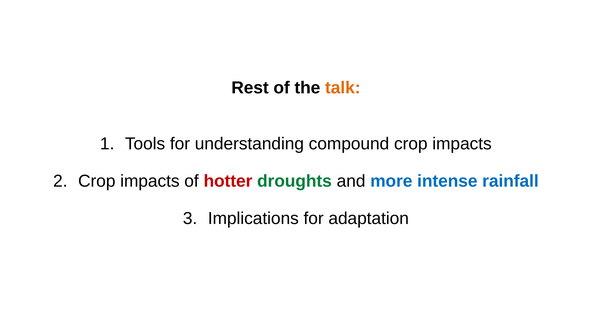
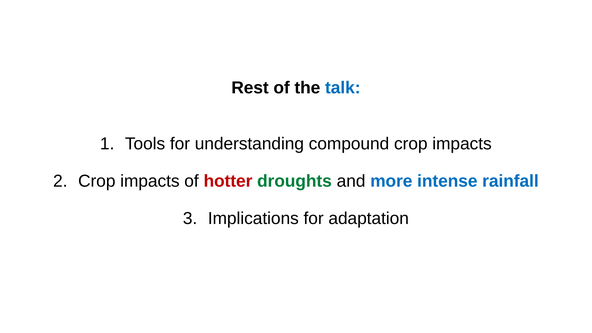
talk colour: orange -> blue (343, 88)
